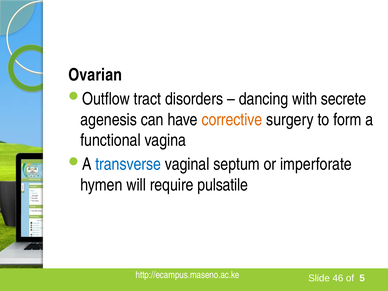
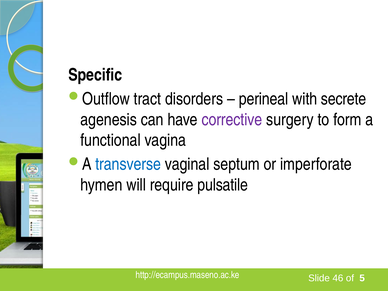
Ovarian: Ovarian -> Specific (95, 75)
dancing: dancing -> perineal (264, 99)
corrective colour: orange -> purple (232, 120)
